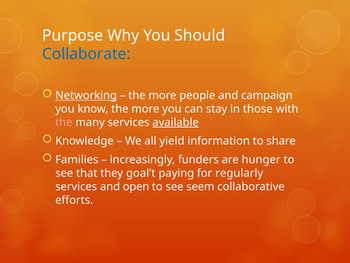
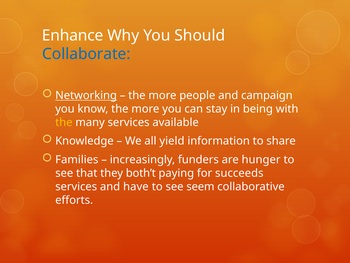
Purpose: Purpose -> Enhance (73, 35)
those: those -> being (258, 109)
the colour: pink -> yellow (64, 122)
available underline: present -> none (176, 122)
goal’t: goal’t -> both’t (141, 173)
regularly: regularly -> succeeds (239, 173)
open: open -> have (136, 186)
